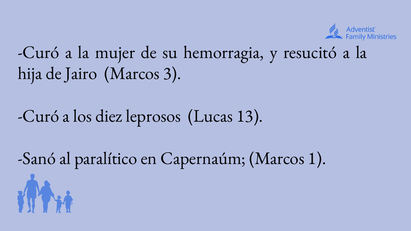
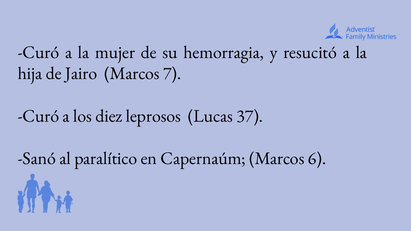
3: 3 -> 7 (172, 74)
13: 13 -> 37 (250, 116)
1: 1 -> 6 (317, 159)
